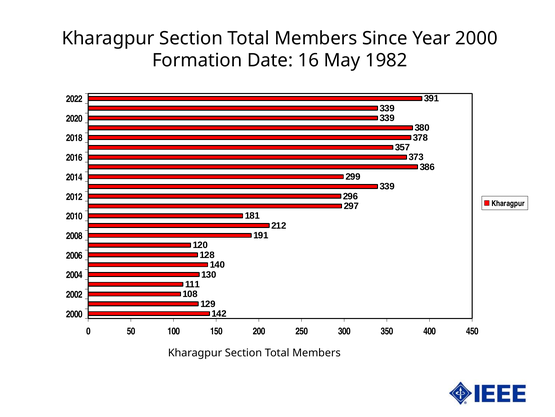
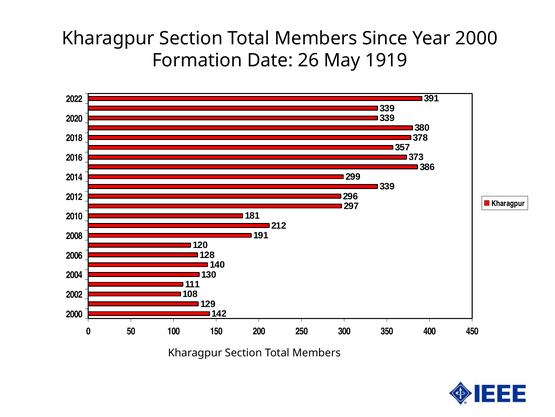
16: 16 -> 26 (308, 60)
1982: 1982 -> 1919 (386, 60)
